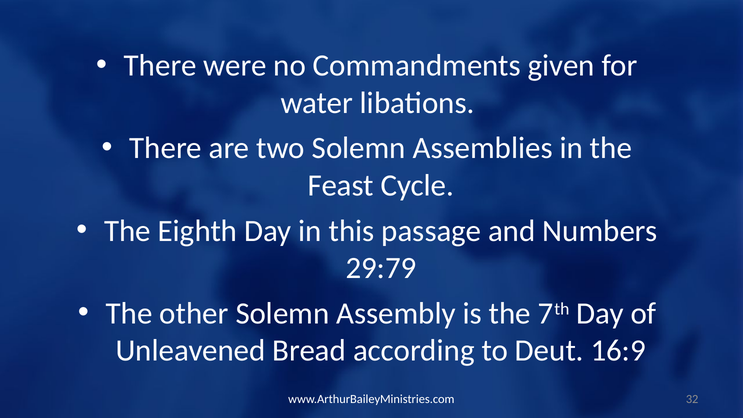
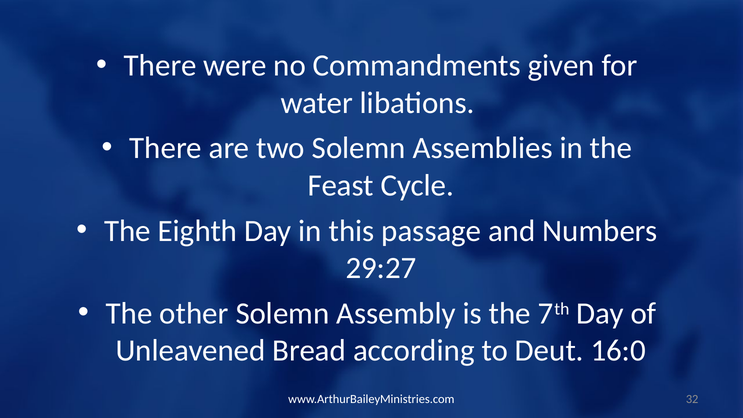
29:79: 29:79 -> 29:27 (381, 268)
16:9: 16:9 -> 16:0 (618, 350)
